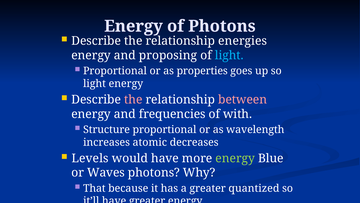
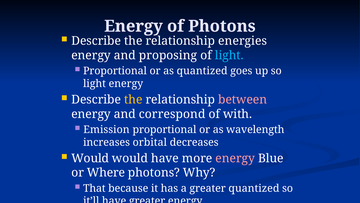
as properties: properties -> quantized (202, 71)
the colour: pink -> yellow (133, 99)
frequencies: frequencies -> correspond (172, 114)
Structure: Structure -> Emission (106, 129)
atomic: atomic -> orbital (150, 142)
Levels: Levels -> Would (90, 158)
energy colour: light green -> pink (235, 158)
Waves: Waves -> Where (106, 172)
